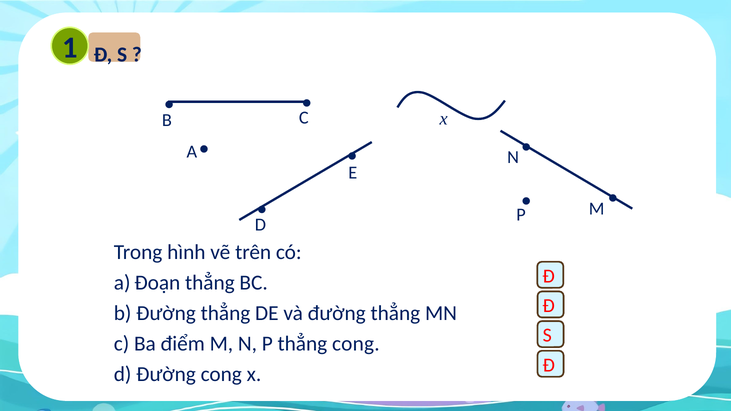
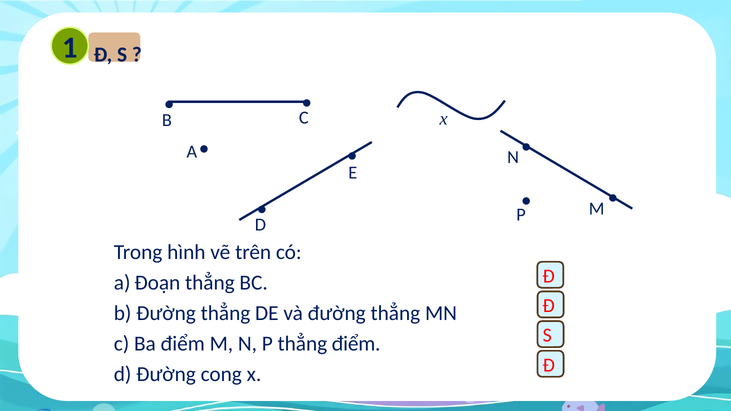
thẳng cong: cong -> điểm (356, 344)
